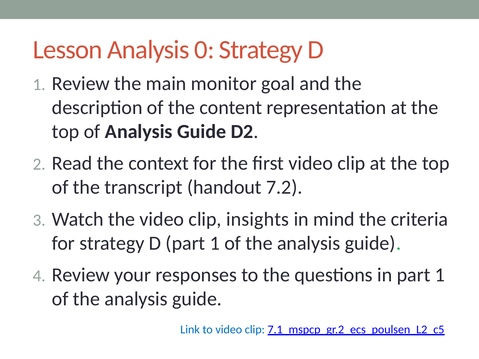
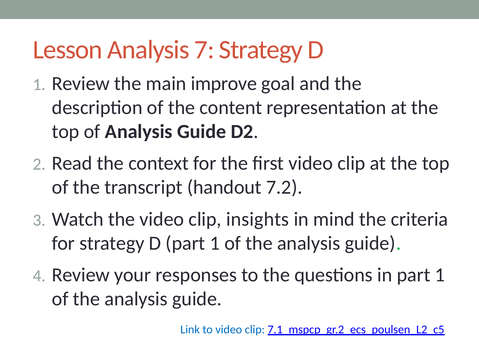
0: 0 -> 7 (204, 50)
monitor: monitor -> improve (224, 84)
